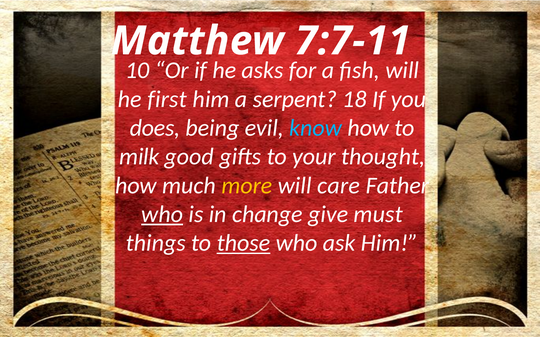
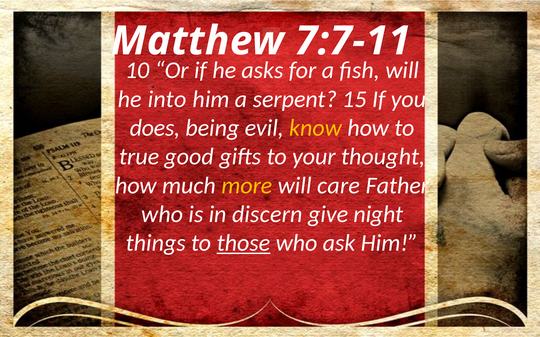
first: first -> into (167, 99)
18: 18 -> 15 (354, 99)
know colour: light blue -> yellow (316, 128)
milk: milk -> true (139, 157)
who underline: present -> none (162, 215)
change: change -> discern (267, 215)
must: must -> night (378, 215)
